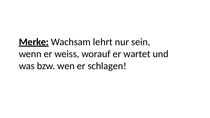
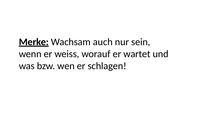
lehrt: lehrt -> auch (103, 42)
